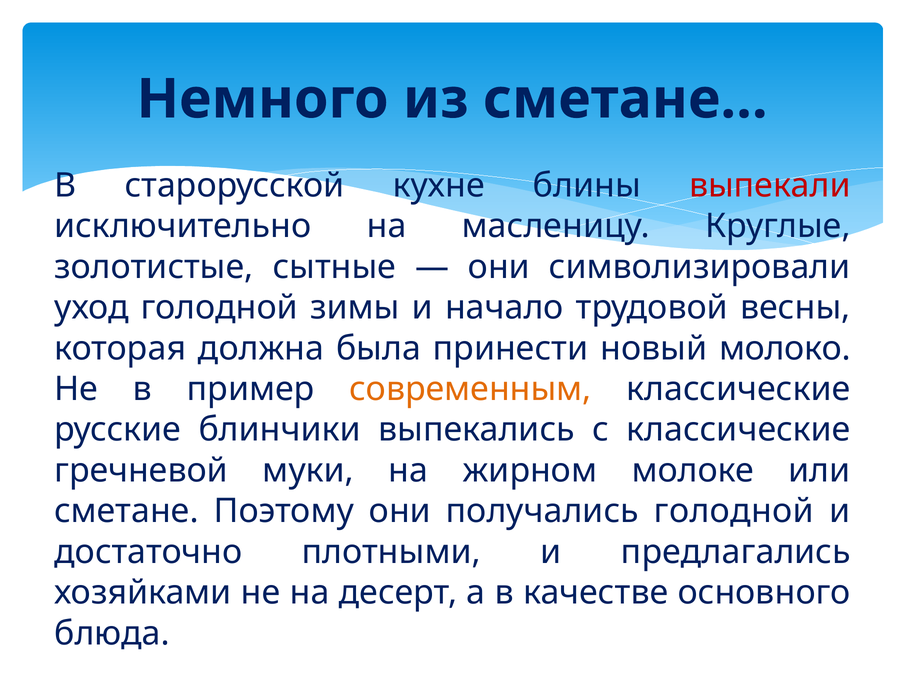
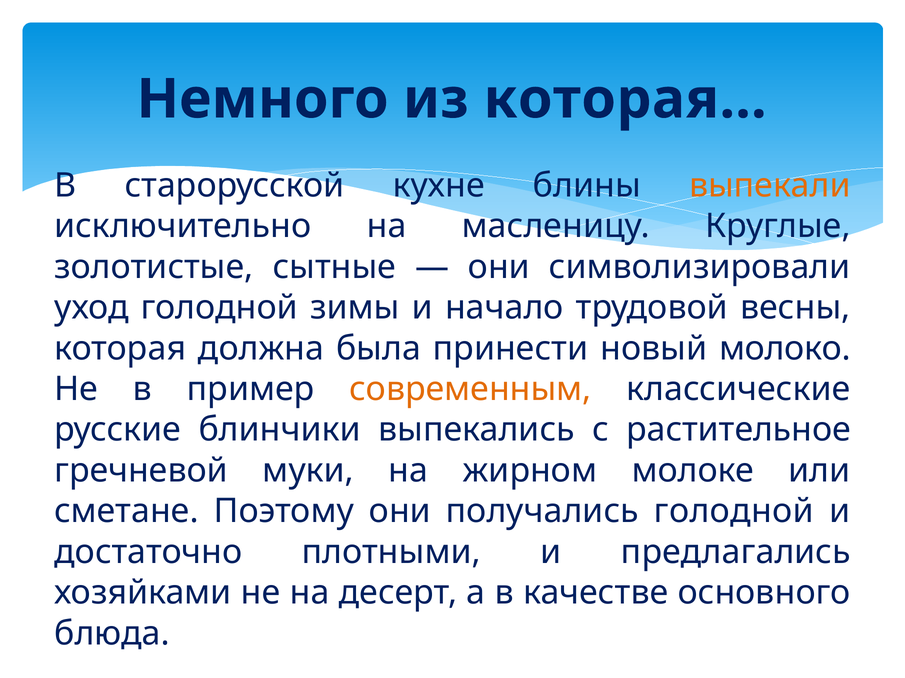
сметане…: сметане… -> которая… (625, 99)
выпекали colour: red -> orange (770, 186)
с классические: классические -> растительное (739, 430)
